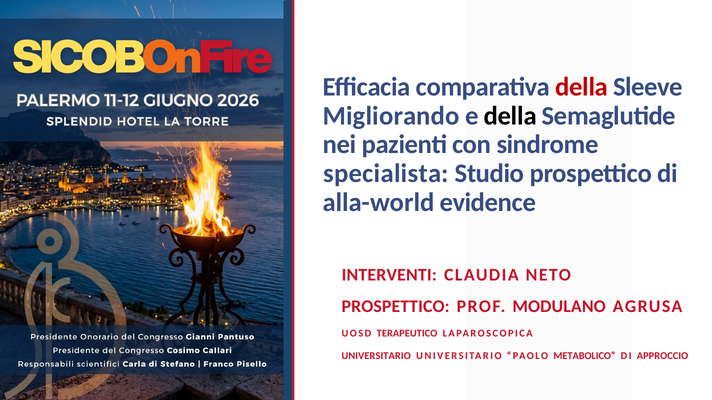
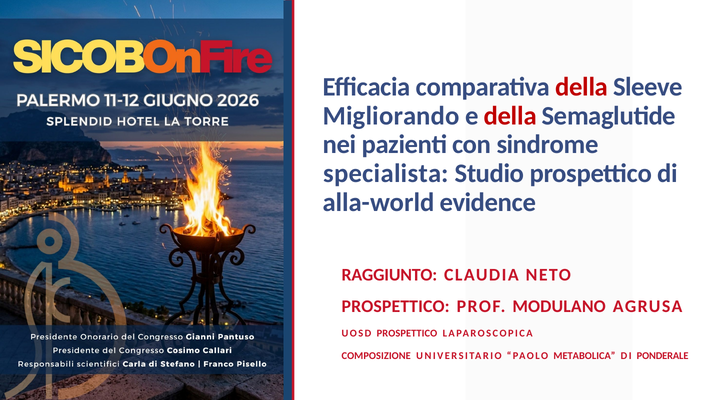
della colour: black -> red (510, 116)
INTERVENTI: INTERVENTI -> RAGGIUNTO (389, 275)
UOSD TERAPEUTICO: TERAPEUTICO -> PROSPETTICO (407, 334)
UNIVERSITARIO: UNIVERSITARIO -> COMPOSIZIONE (376, 356)
METABOLICO: METABOLICO -> METABOLICA (584, 356)
APPROCCIO: APPROCCIO -> PONDERALE (663, 356)
